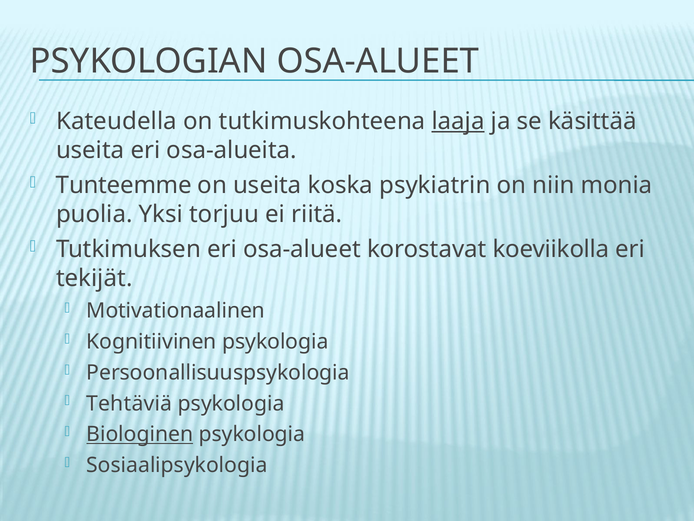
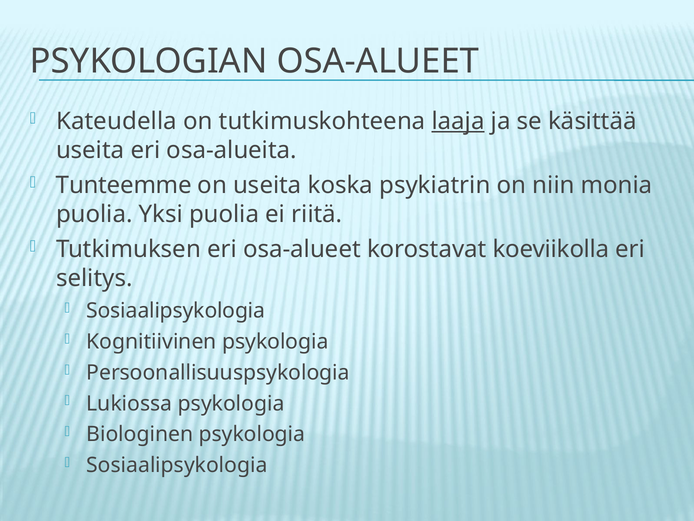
Yksi torjuu: torjuu -> puolia (224, 214)
tekijät: tekijät -> selitys (94, 278)
Motivationaalinen: Motivationaalinen -> Sosiaalipsykologia (176, 311)
Tehtäviä: Tehtäviä -> Lukiossa (129, 403)
Biologinen underline: present -> none (140, 434)
